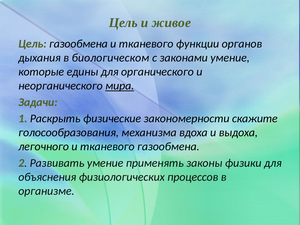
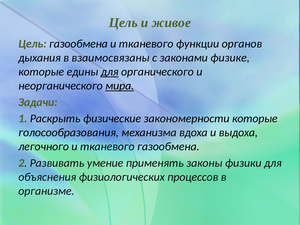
биологическом: биологическом -> взаимосвязаны (110, 58)
законами умение: умение -> физике (230, 58)
для underline: none -> present (110, 72)
закономерности скажите: скажите -> которые (255, 119)
